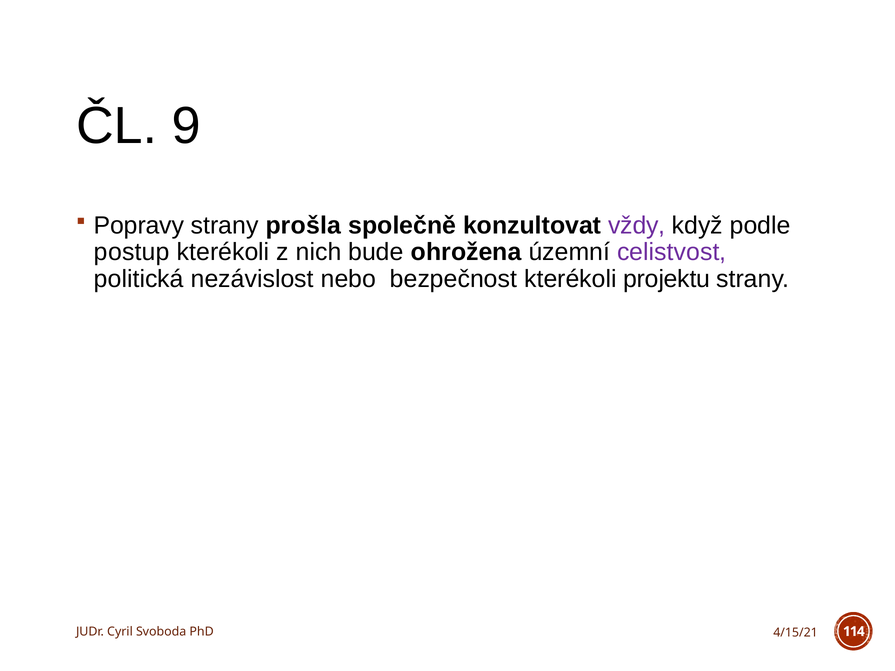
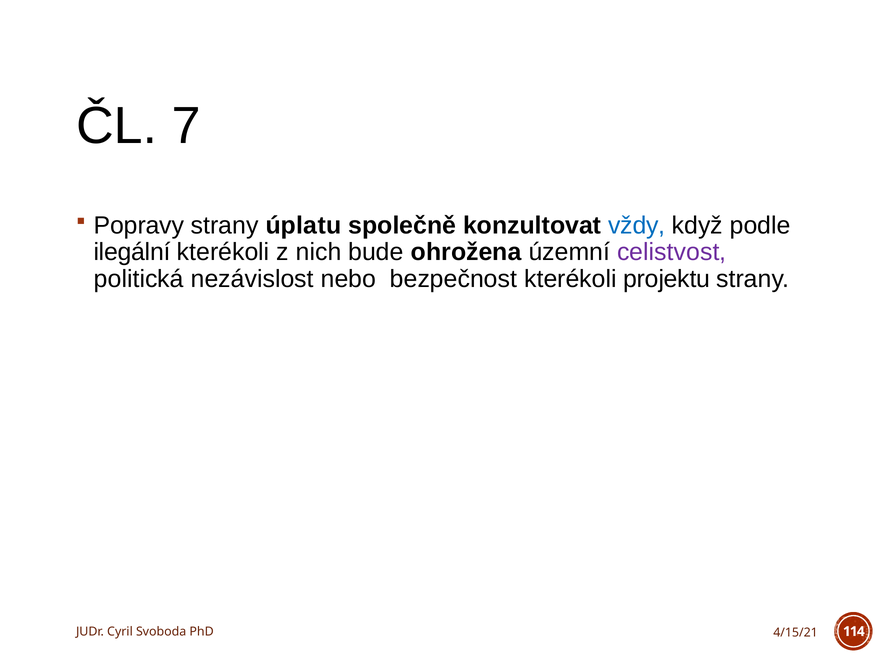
9: 9 -> 7 (186, 126)
prošla: prošla -> úplatu (303, 225)
vždy colour: purple -> blue (637, 225)
postup: postup -> ilegální (132, 252)
